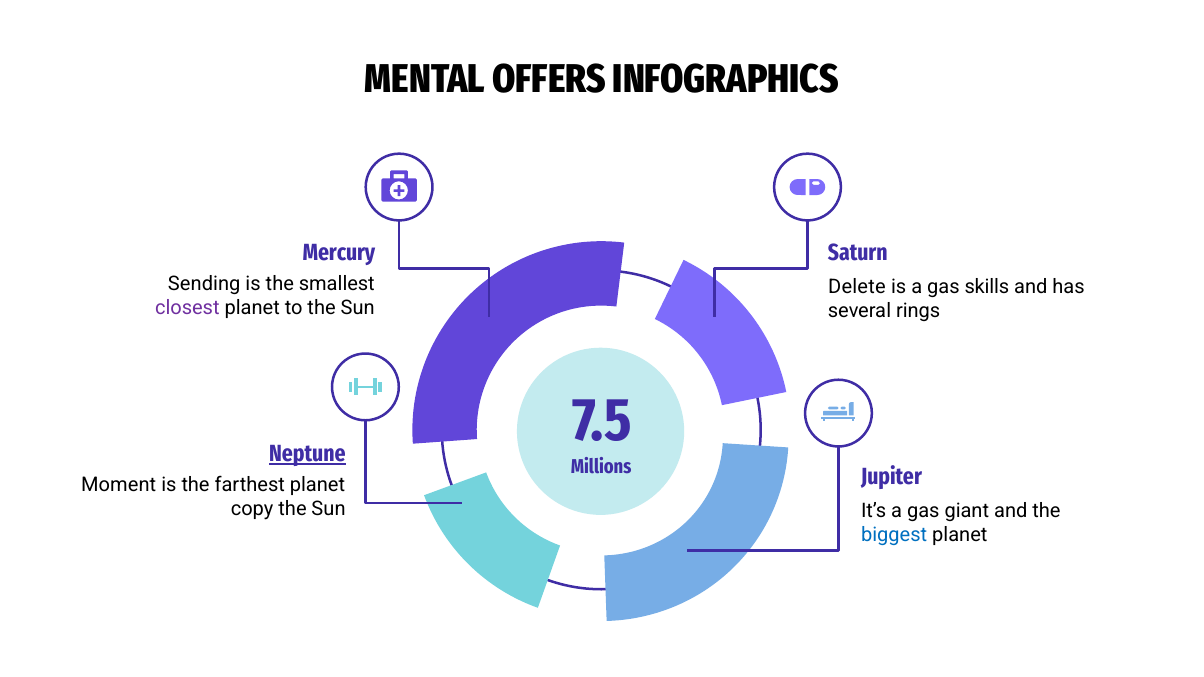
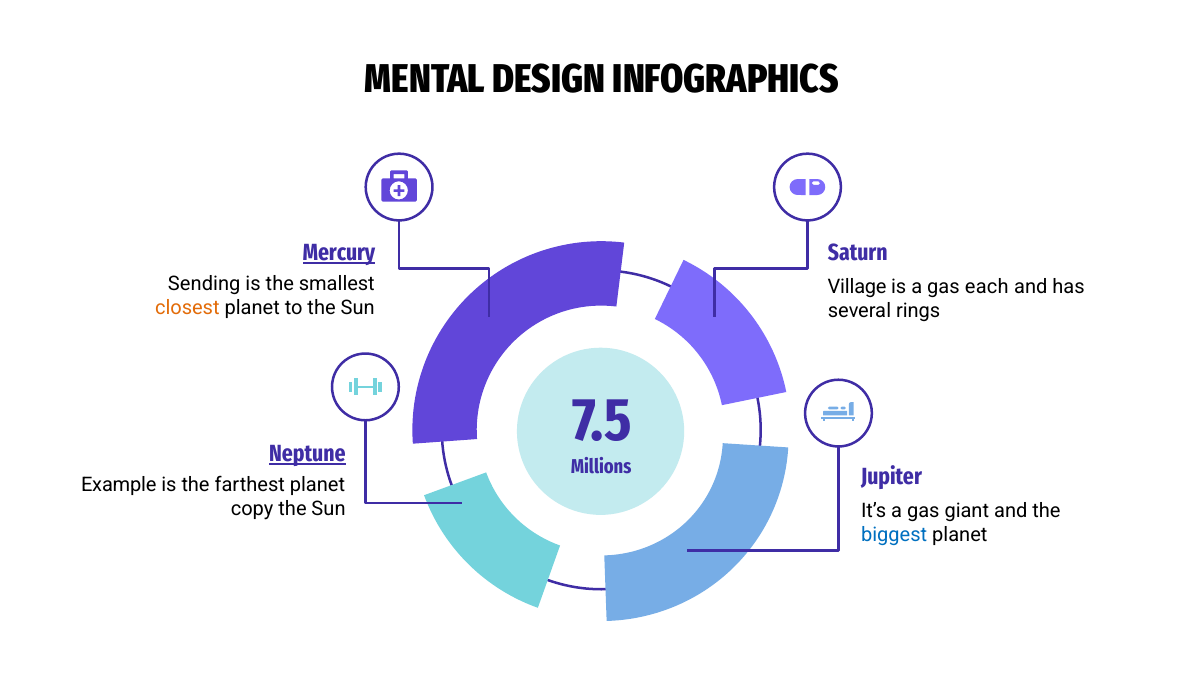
OFFERS: OFFERS -> DESIGN (549, 79)
Mercury underline: none -> present (339, 253)
Delete: Delete -> Village (857, 287)
skills: skills -> each (987, 287)
closest colour: purple -> orange (187, 308)
Moment: Moment -> Example (119, 485)
